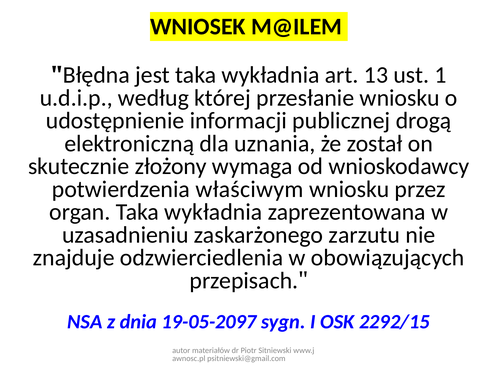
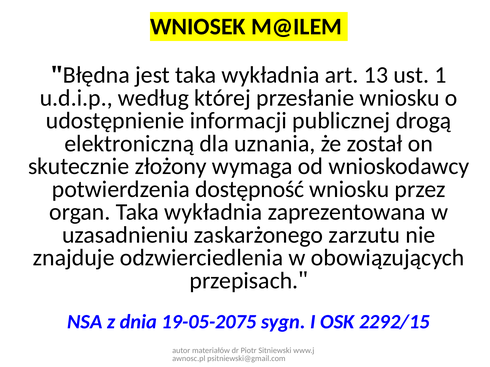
właściwym: właściwym -> dostępność (250, 190)
19-05-2097: 19-05-2097 -> 19-05-2075 (209, 322)
